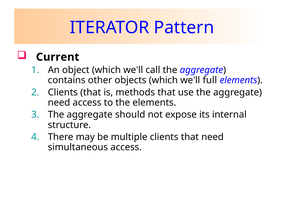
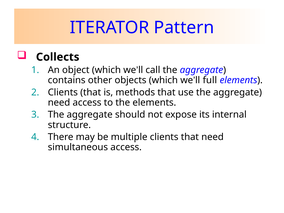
Current: Current -> Collects (58, 57)
